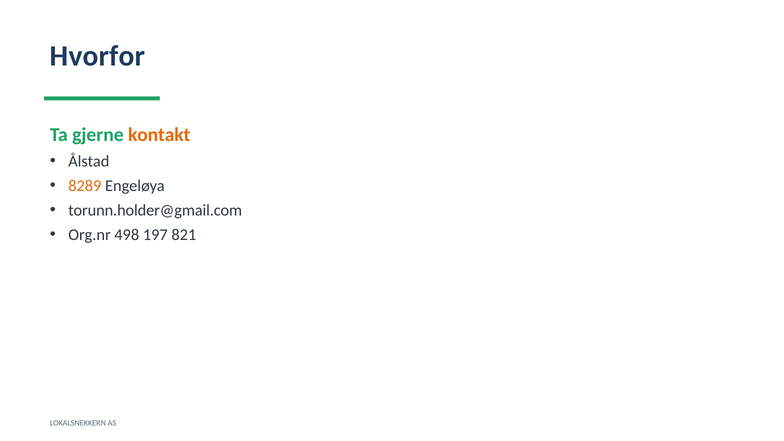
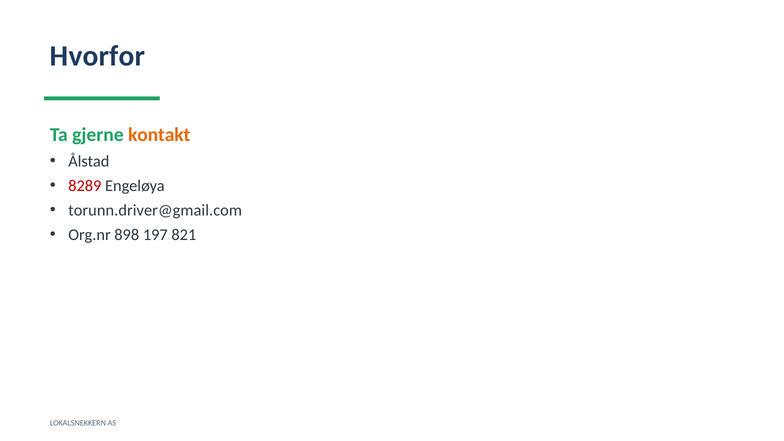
8289 colour: orange -> red (85, 186)
torunn.holder@gmail.com: torunn.holder@gmail.com -> torunn.driver@gmail.com (155, 210)
498: 498 -> 898 (127, 235)
